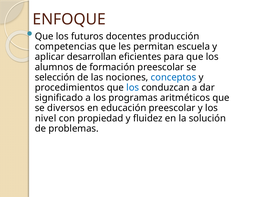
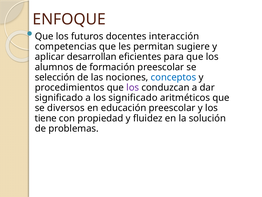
producción: producción -> interacción (174, 36)
escuela: escuela -> sugiere (193, 46)
los colour: blue -> purple (133, 87)
los programas: programas -> significado (133, 98)
nivel: nivel -> tiene (46, 118)
